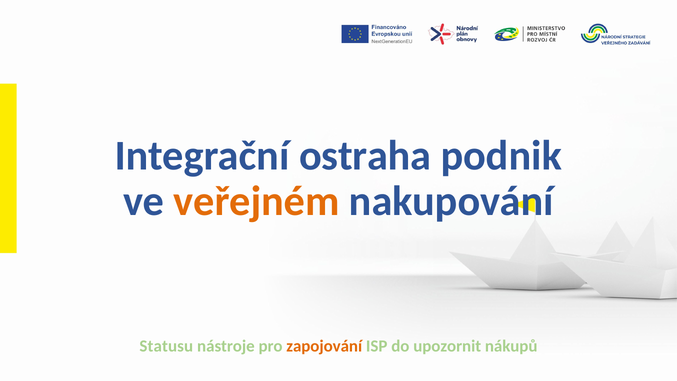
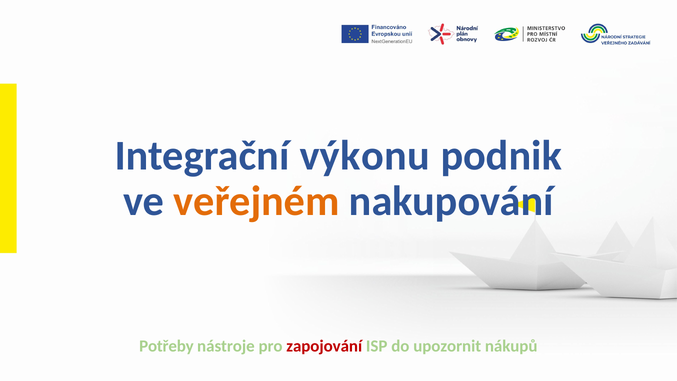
ostraha: ostraha -> výkonu (365, 156)
Statusu: Statusu -> Potřeby (166, 346)
zapojování colour: orange -> red (324, 346)
